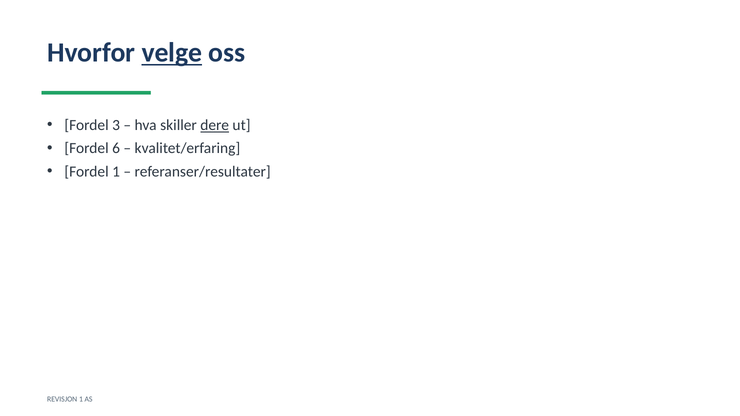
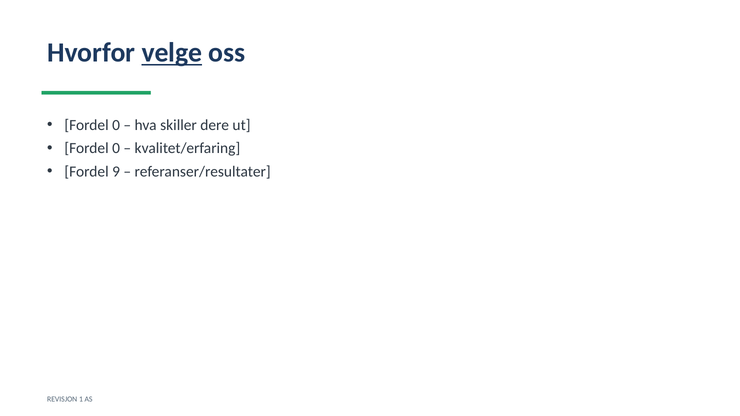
3: 3 -> 0 (116, 125)
dere underline: present -> none (215, 125)
6: 6 -> 0 (116, 148)
Fordel 1: 1 -> 9 (116, 172)
